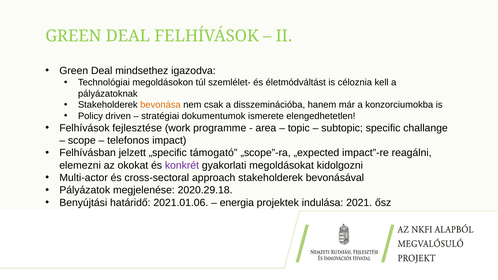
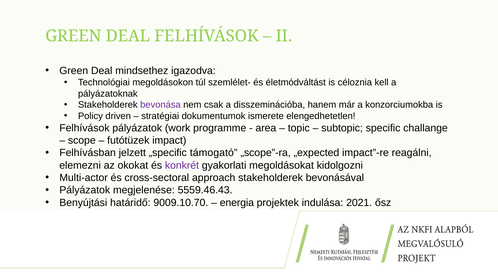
bevonása colour: orange -> purple (160, 105)
Felhívások fejlesztése: fejlesztése -> pályázatok (137, 128)
telefonos: telefonos -> futótüzek (128, 140)
2020.29.18: 2020.29.18 -> 5559.46.43 (205, 190)
2021.01.06: 2021.01.06 -> 9009.10.70 (181, 203)
